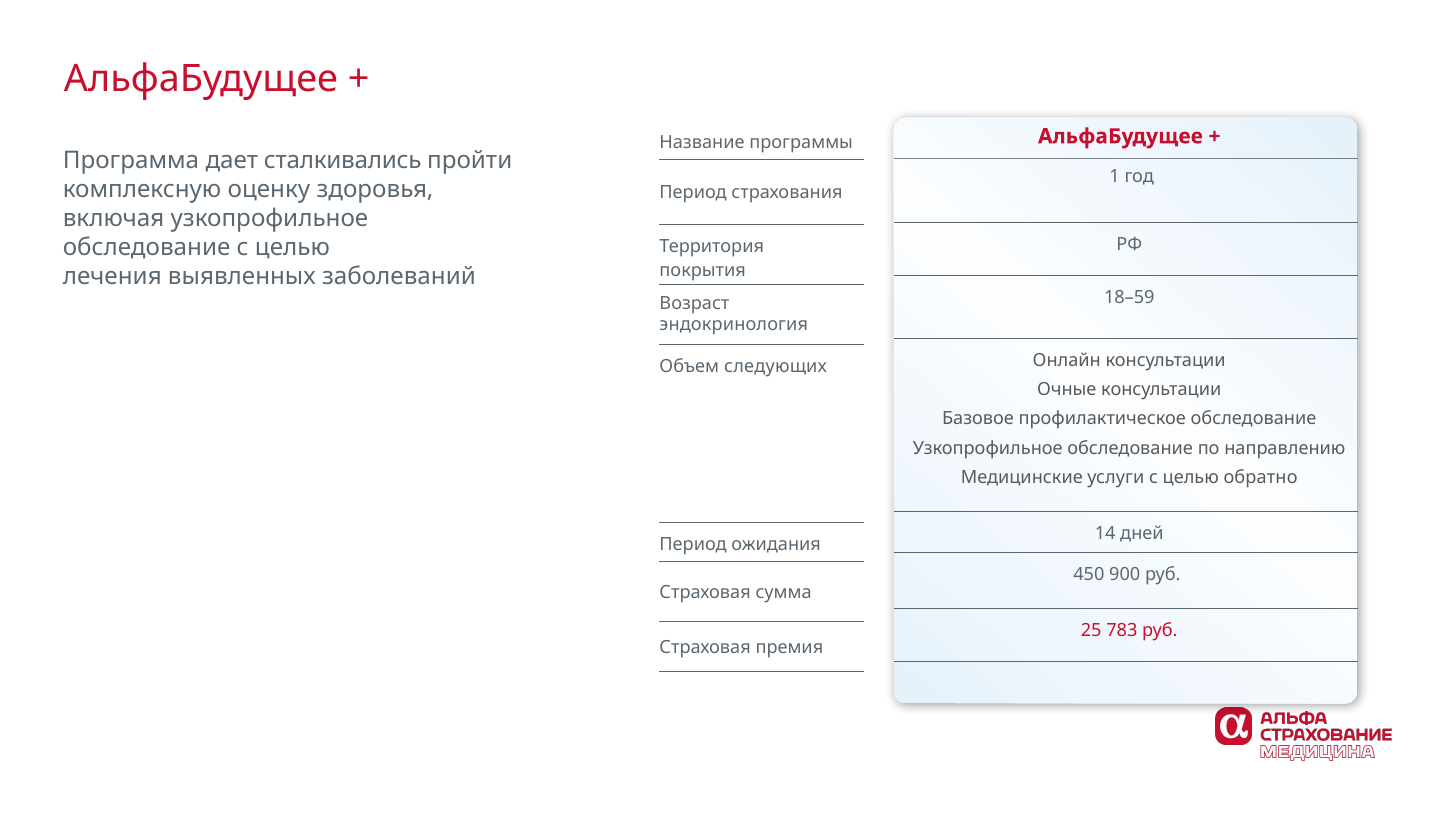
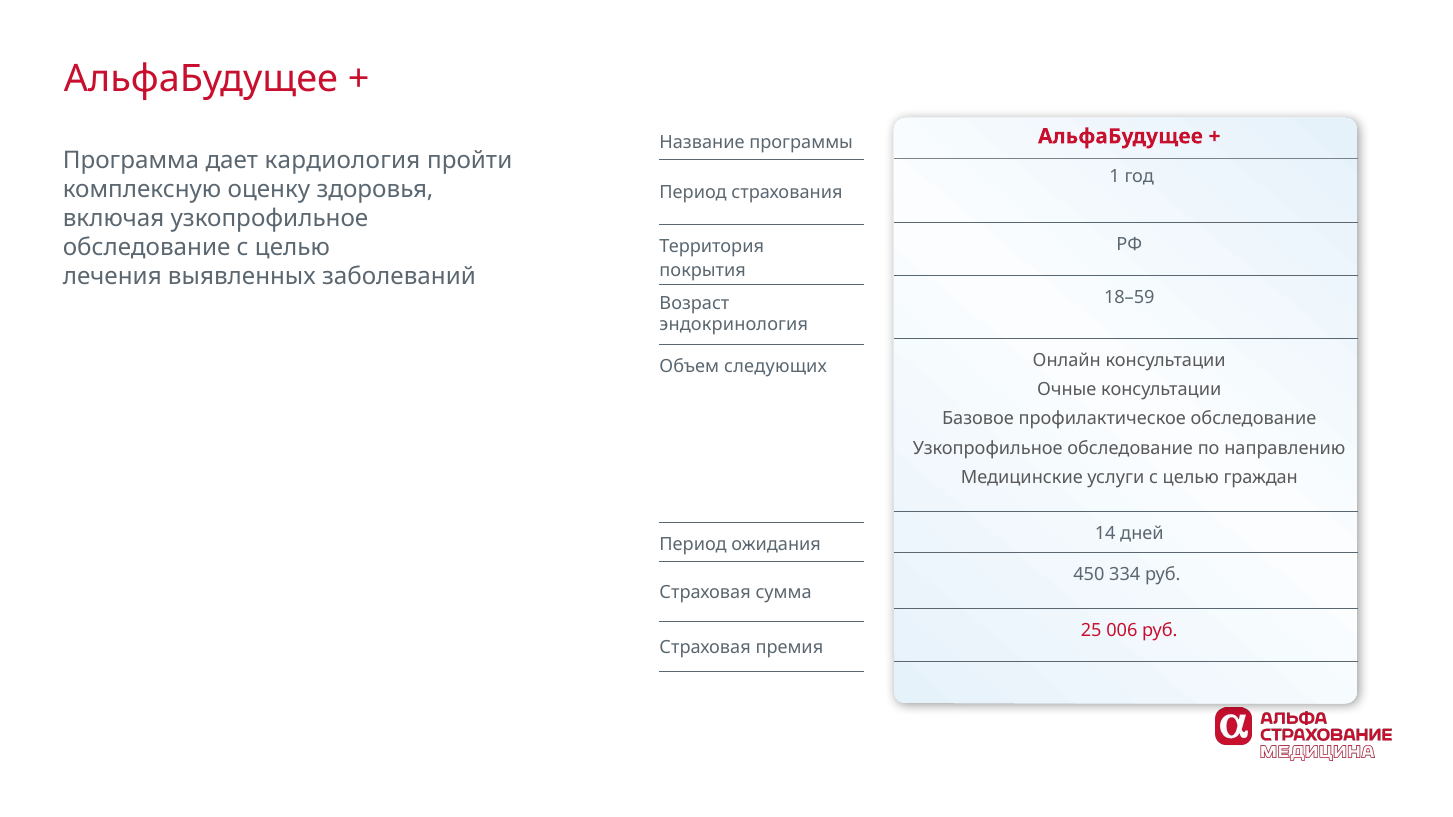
сталкивались: сталкивались -> кардиология (342, 160)
обратно: обратно -> граждан (1261, 478)
900: 900 -> 334 (1125, 575)
783: 783 -> 006 (1122, 631)
